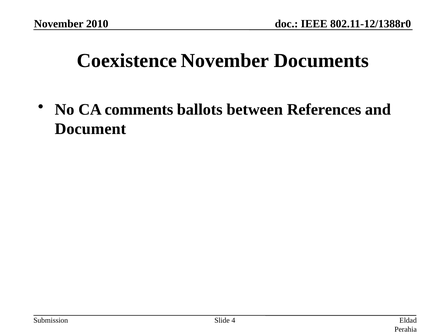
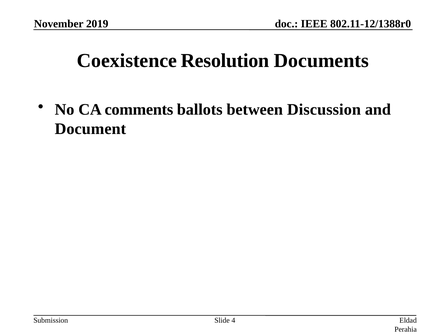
2010: 2010 -> 2019 (97, 24)
Coexistence November: November -> Resolution (225, 61)
References: References -> Discussion (324, 110)
